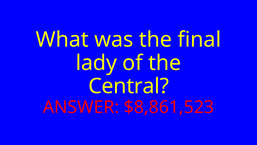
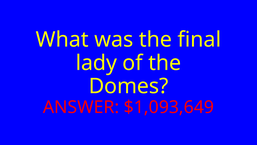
Central: Central -> Domes (129, 86)
$8,861,523: $8,861,523 -> $1,093,649 (169, 107)
